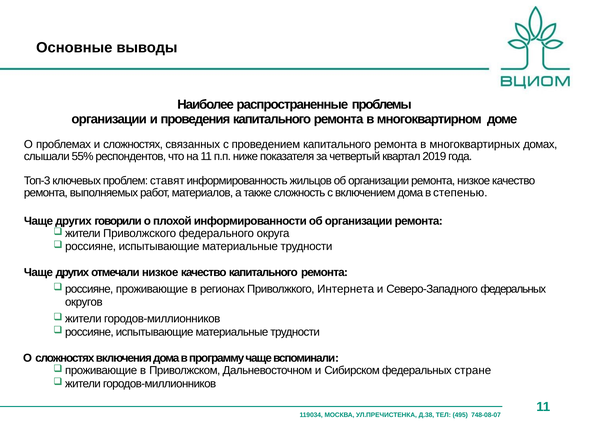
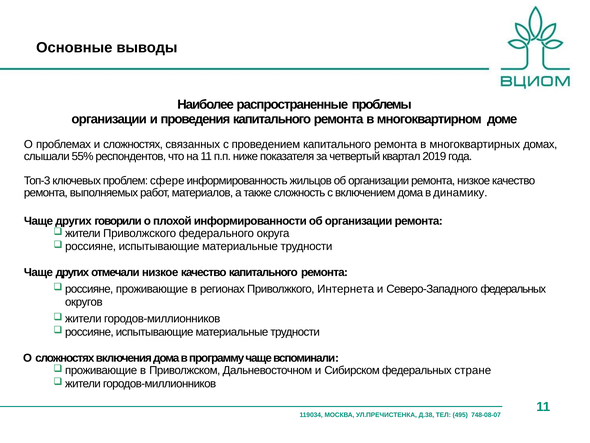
ставят: ставят -> сфере (167, 180)
степенью: степенью -> динамику (460, 193)
